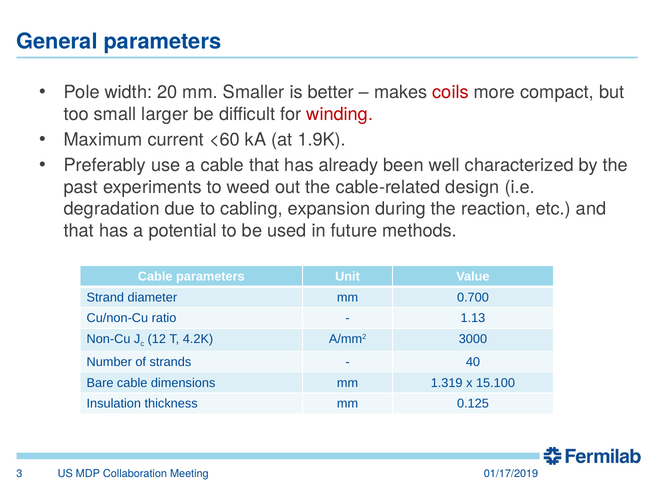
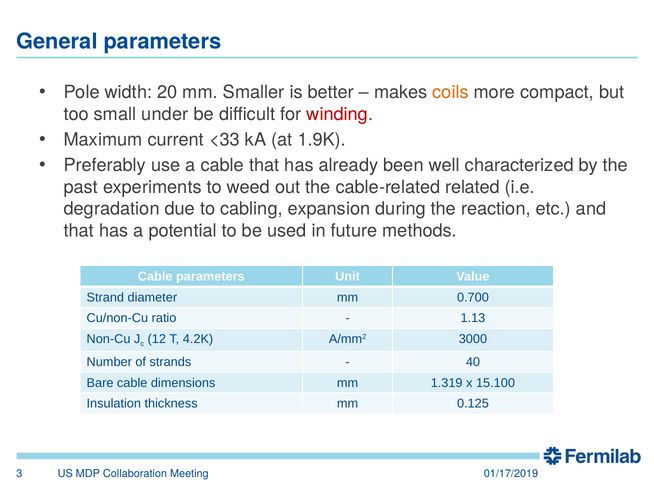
coils colour: red -> orange (451, 92)
larger: larger -> under (165, 114)
<60: <60 -> <33 (224, 140)
design: design -> related (473, 187)
